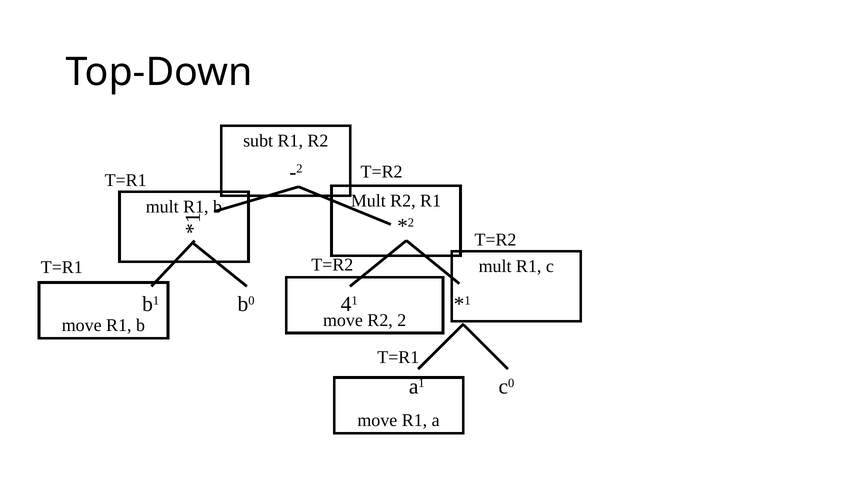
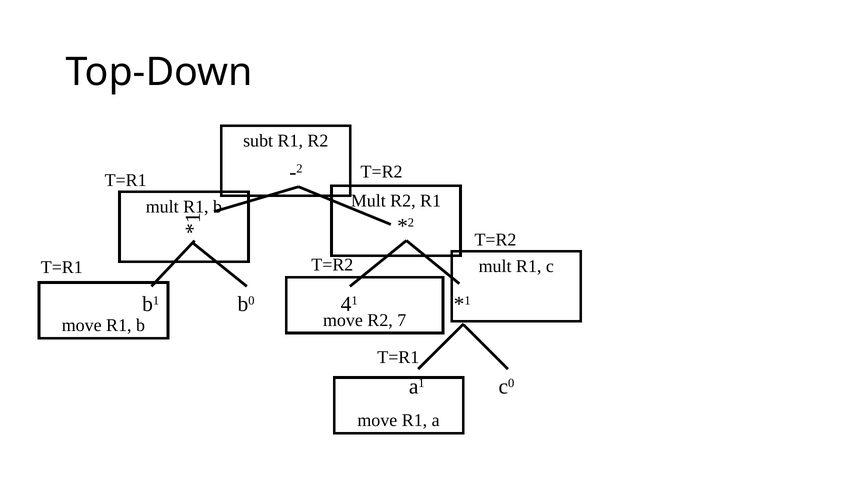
2: 2 -> 7 (402, 320)
